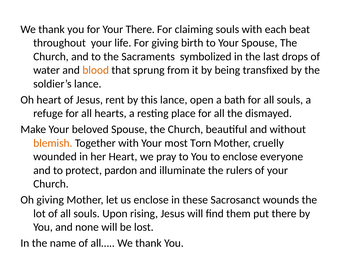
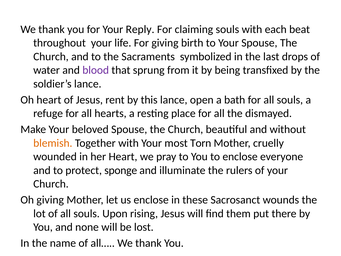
Your There: There -> Reply (140, 29)
blood colour: orange -> purple (96, 70)
pardon: pardon -> sponge (121, 170)
